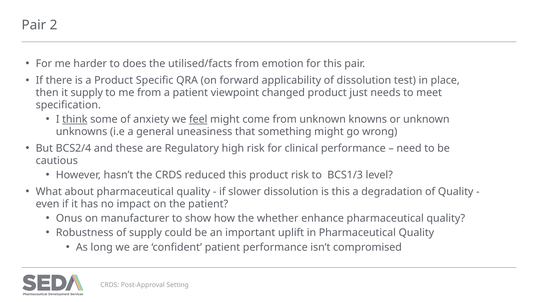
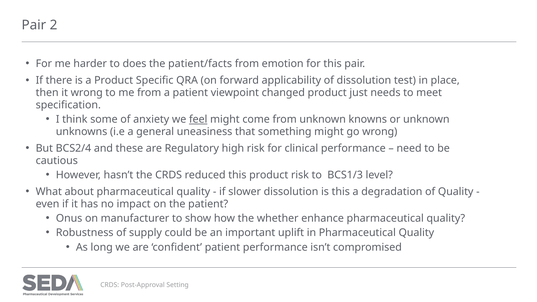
utilised/facts: utilised/facts -> patient/facts (200, 64)
it supply: supply -> wrong (87, 93)
think underline: present -> none (75, 119)
